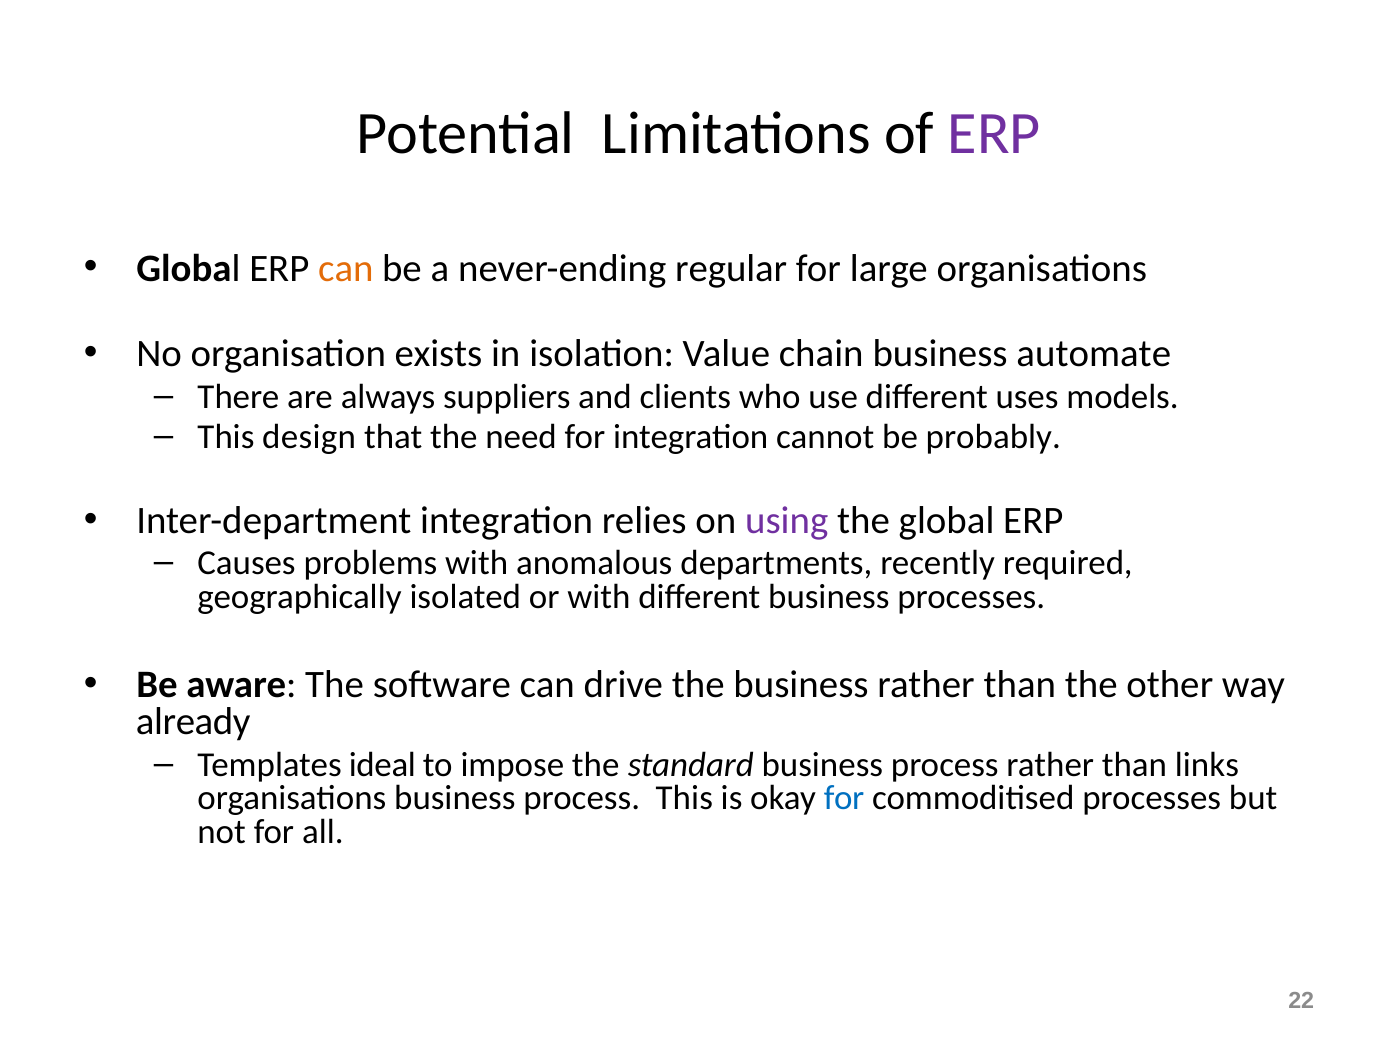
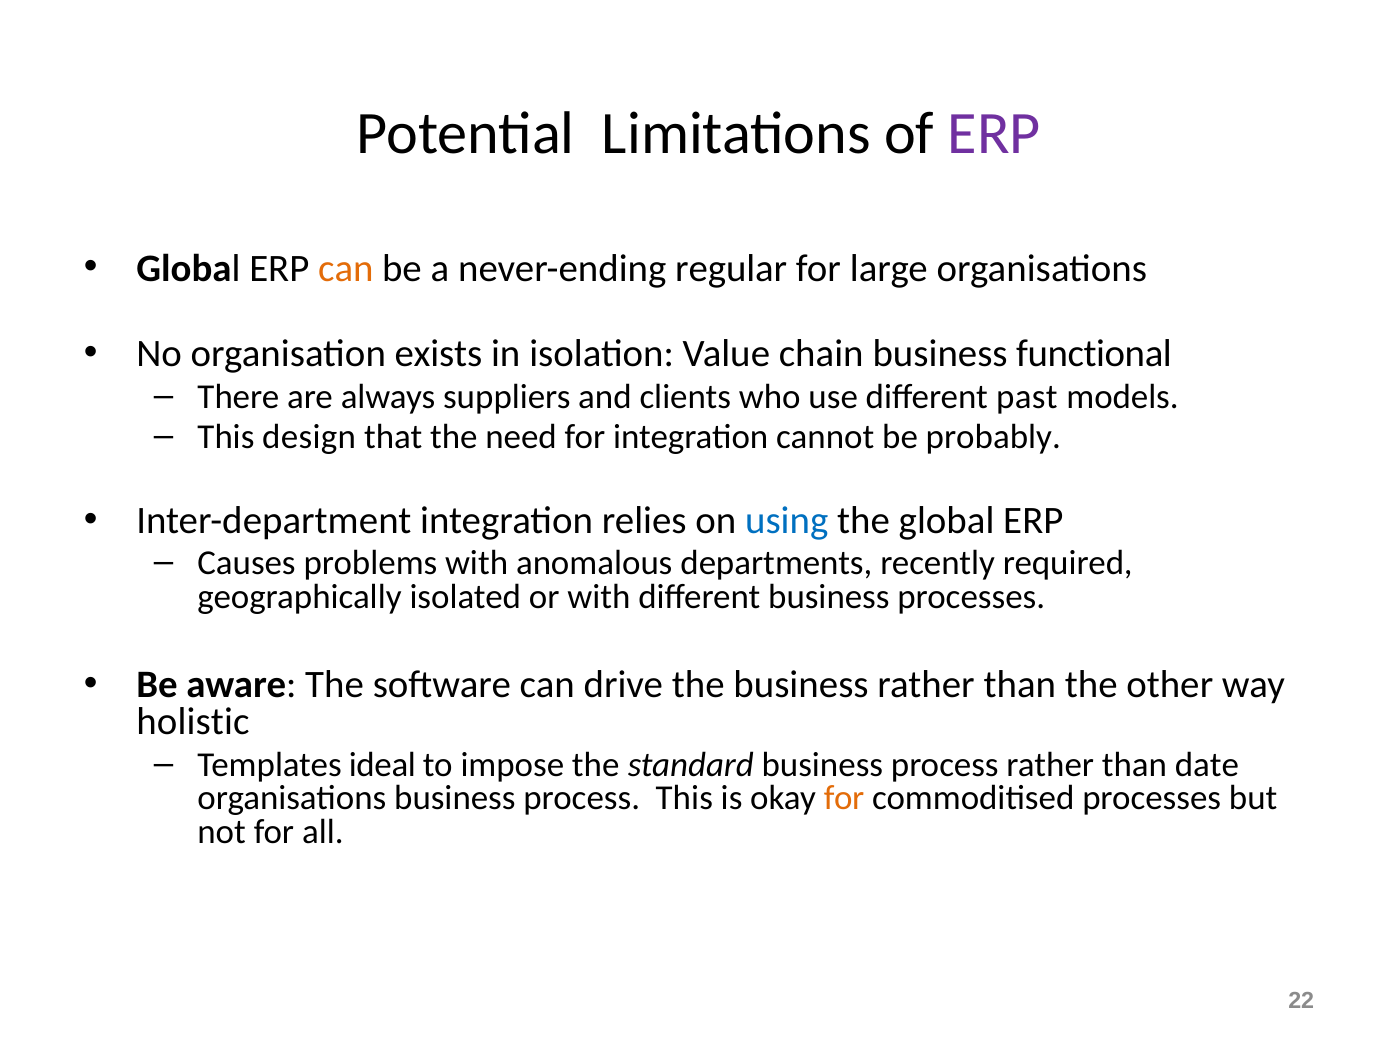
automate: automate -> functional (1094, 354)
uses: uses -> past (1027, 397)
using colour: purple -> blue (787, 521)
already: already -> holistic (193, 723)
links: links -> date (1207, 765)
for colour: blue -> orange (844, 799)
